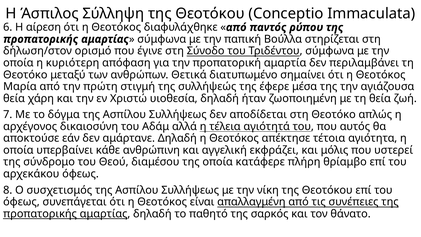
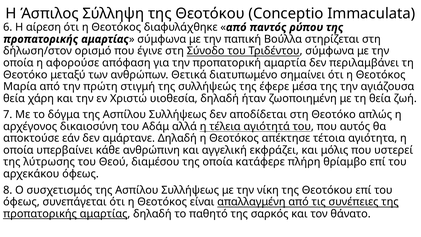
κυριότερη: κυριότερη -> αφορούσε (73, 63)
σύνδρομο: σύνδρομο -> λύτρωσης (49, 162)
